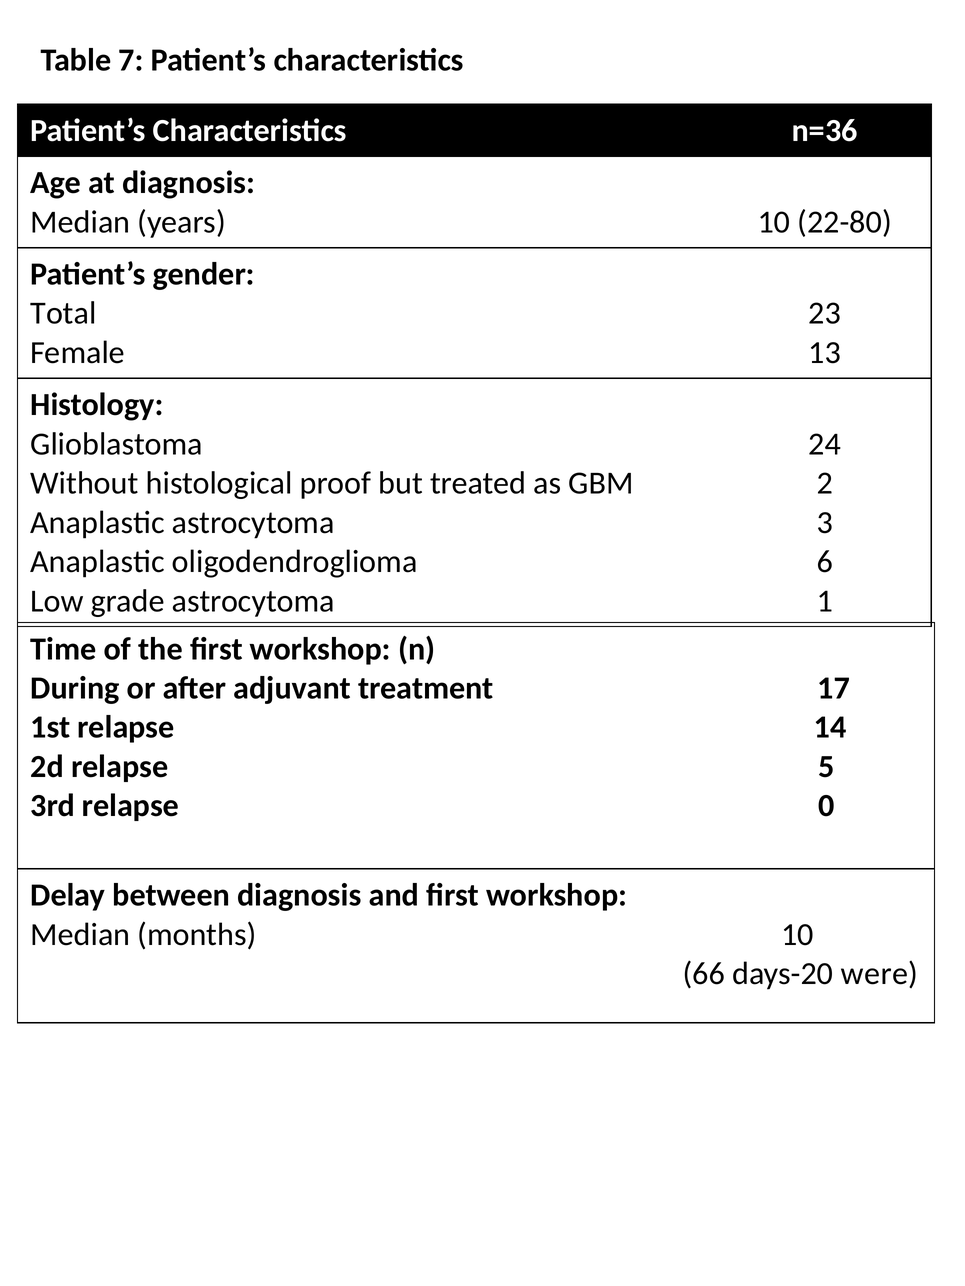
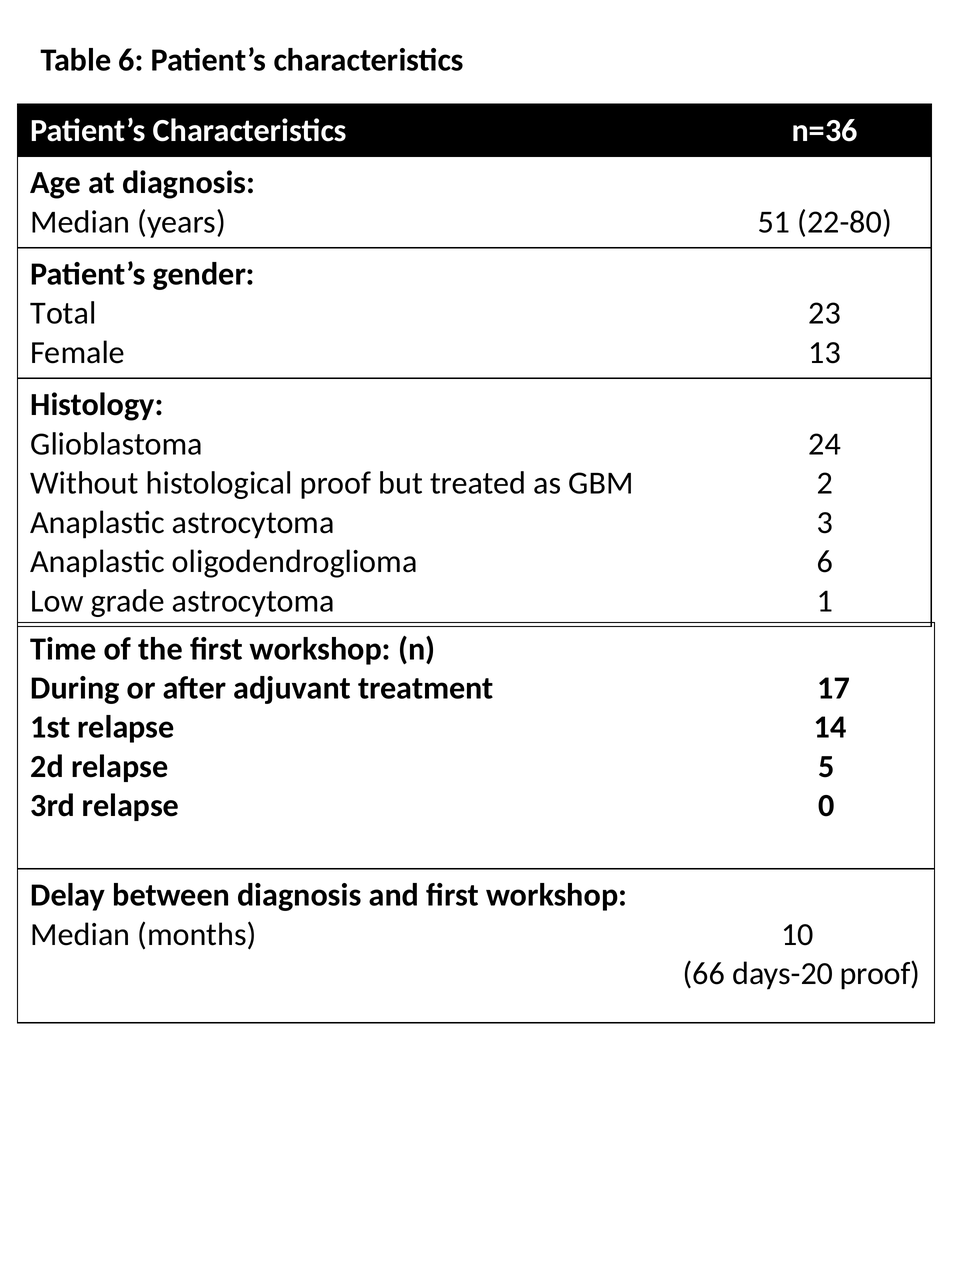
Table 7: 7 -> 6 (131, 60)
years 10: 10 -> 51 (774, 222)
days-20 were: were -> proof (880, 974)
